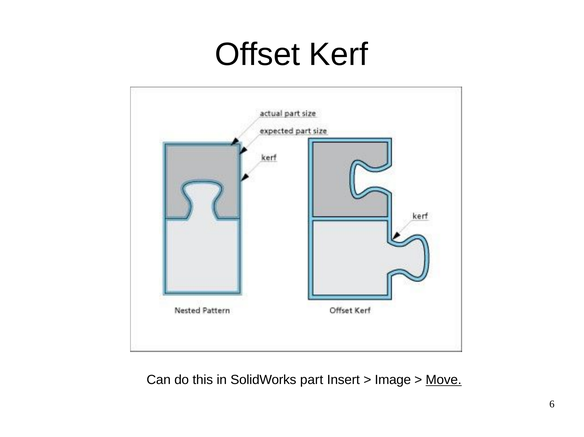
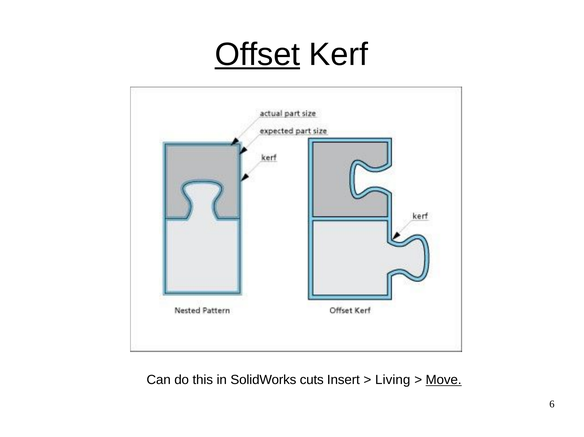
Offset underline: none -> present (257, 55)
part: part -> cuts (312, 380)
Image: Image -> Living (393, 380)
